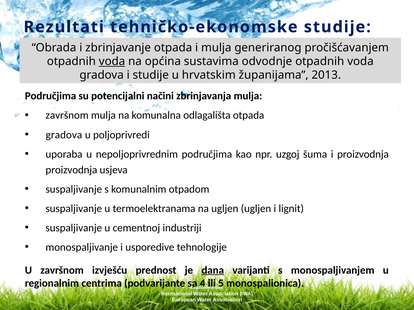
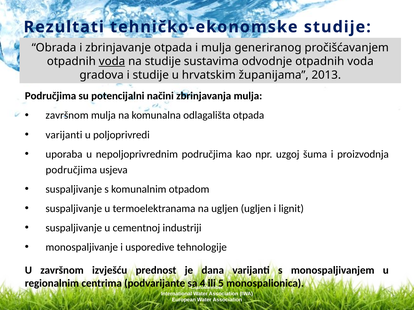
na općina: općina -> studije (163, 61)
gradova: gradova -> varijanti (64, 135)
proizvodnja: proizvodnja -> područjima (71, 170)
dana underline: present -> none (213, 271)
